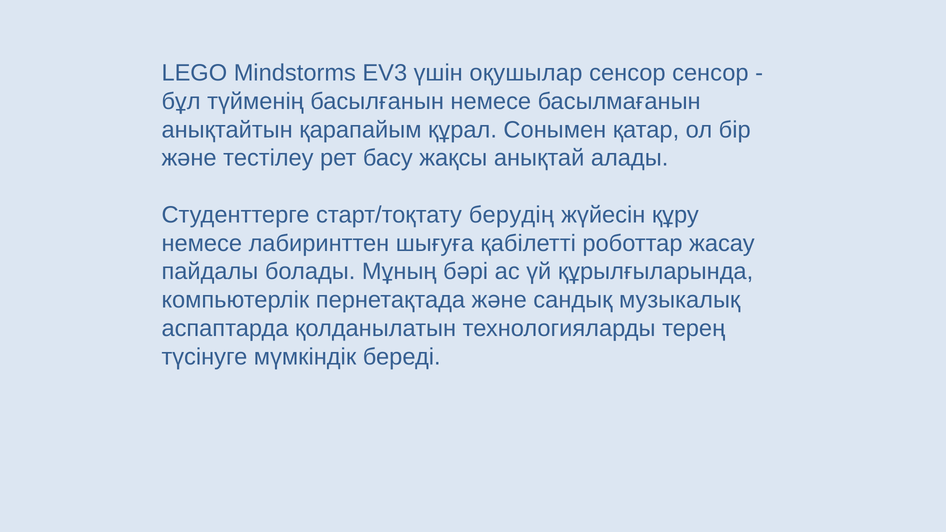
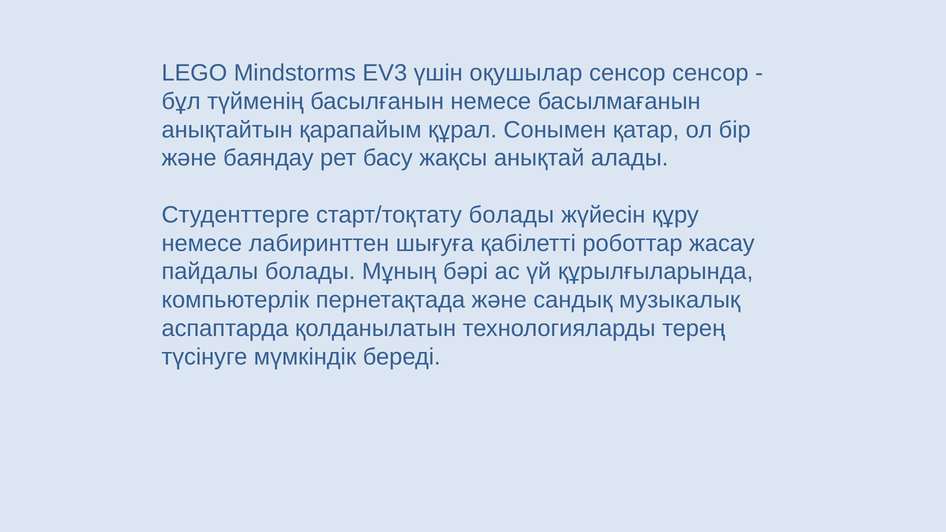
тестілеу: тестілеу -> баяндау (268, 158)
старт/тоқтату берудің: берудің -> болады (511, 215)
